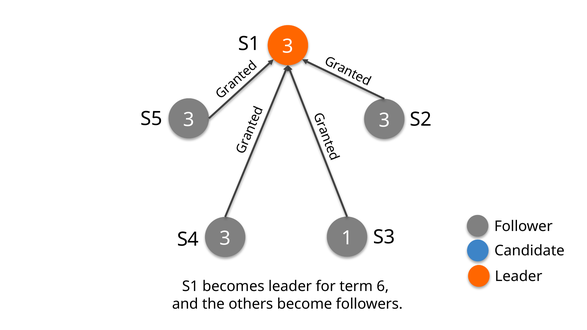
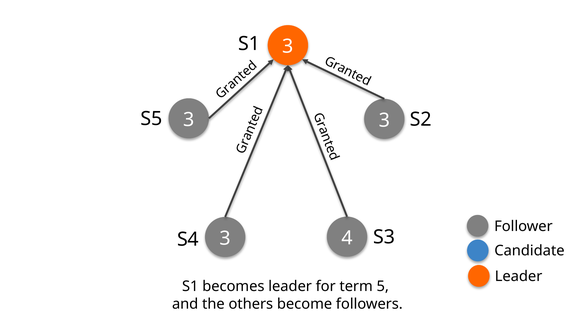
1: 1 -> 4 (347, 238)
6: 6 -> 5 (383, 287)
